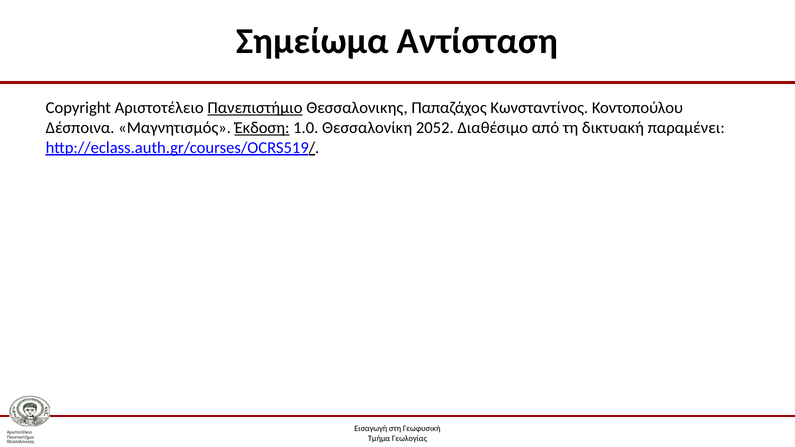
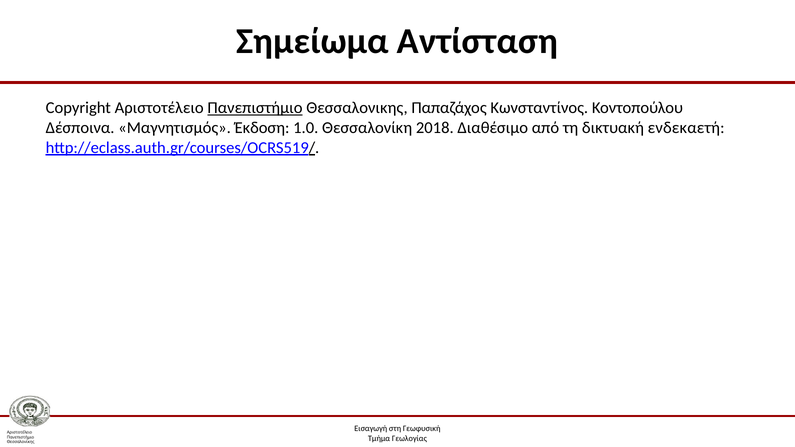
Έκδοση underline: present -> none (262, 128)
2052: 2052 -> 2018 (435, 128)
παραμένει: παραμένει -> ενδεκαετή (686, 128)
